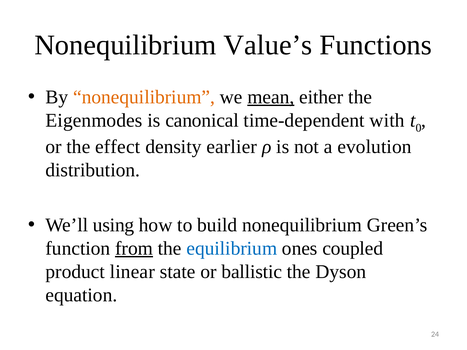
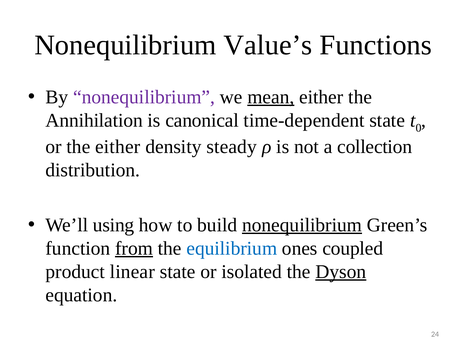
nonequilibrium colour: orange -> purple (144, 97)
Eigenmodes: Eigenmodes -> Annihilation (94, 120)
time-dependent with: with -> state (387, 120)
the effect: effect -> either (118, 147)
earlier: earlier -> steady (232, 147)
evolution: evolution -> collection (375, 147)
nonequilibrium underline: none -> present (302, 225)
ballistic: ballistic -> isolated (252, 272)
Dyson underline: none -> present (341, 272)
